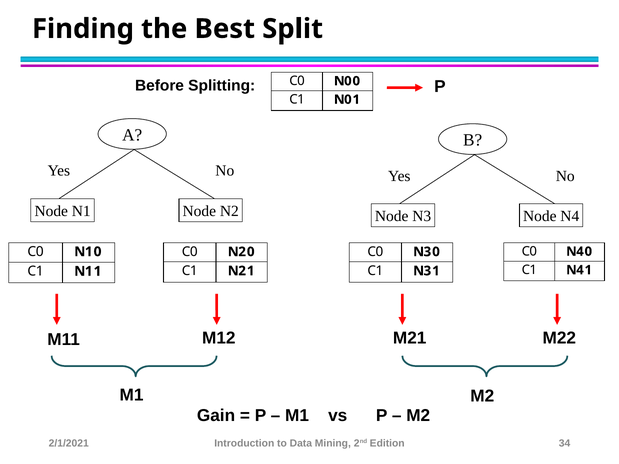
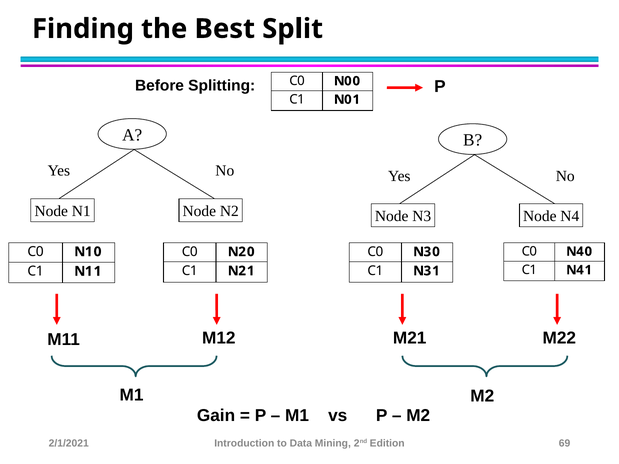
34: 34 -> 69 (565, 443)
